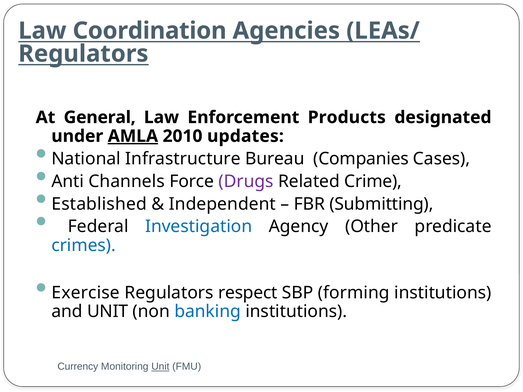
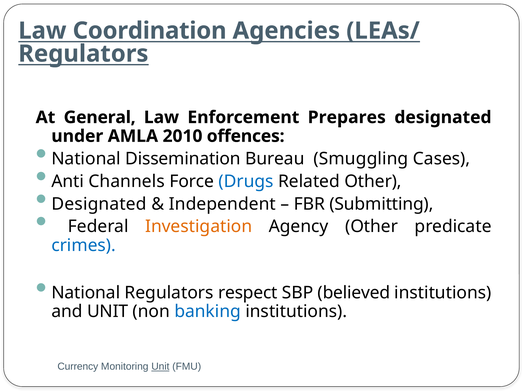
Products: Products -> Prepares (347, 117)
AMLA underline: present -> none (133, 136)
updates: updates -> offences (246, 136)
Infrastructure: Infrastructure -> Dissemination (183, 159)
Companies: Companies -> Smuggling (361, 159)
Drugs colour: purple -> blue (246, 181)
Related Crime: Crime -> Other (373, 181)
Established: Established -> Designated (99, 204)
Investigation colour: blue -> orange (199, 227)
Exercise: Exercise -> National (86, 293)
forming: forming -> believed (354, 293)
